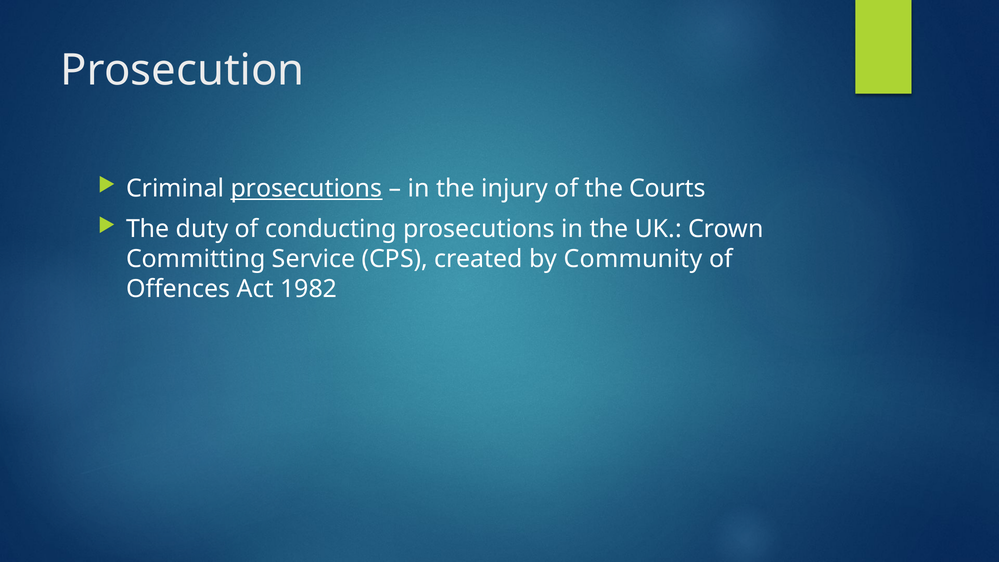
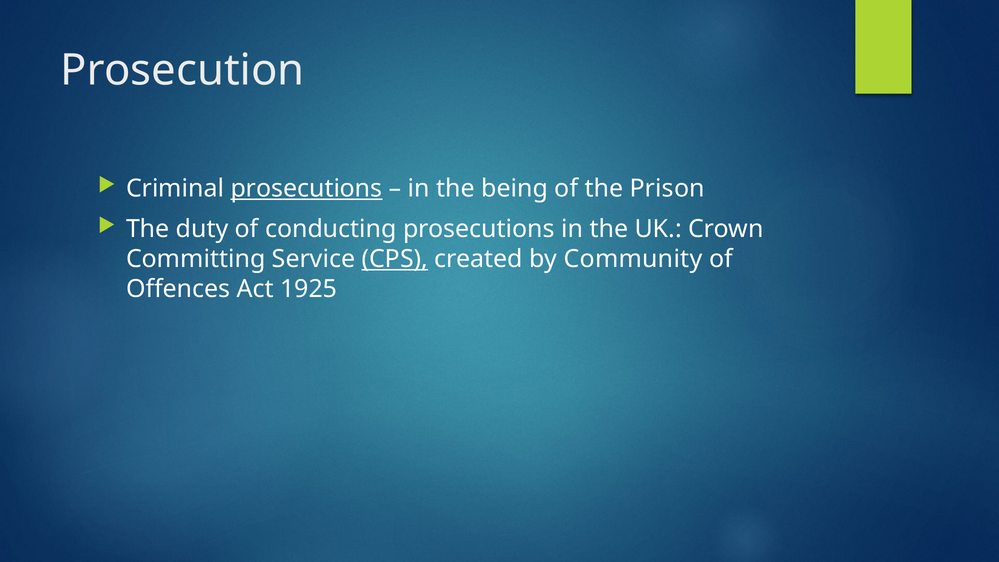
injury: injury -> being (515, 189)
Courts: Courts -> Prison (667, 189)
CPS underline: none -> present (395, 259)
1982: 1982 -> 1925 (309, 289)
